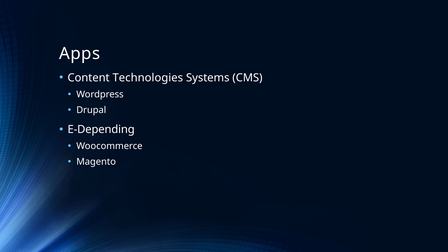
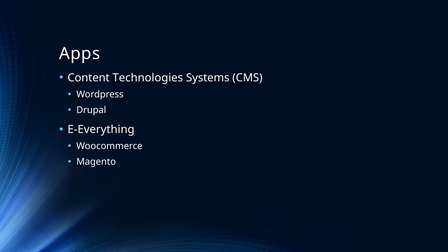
E-Depending: E-Depending -> E-Everything (101, 130)
